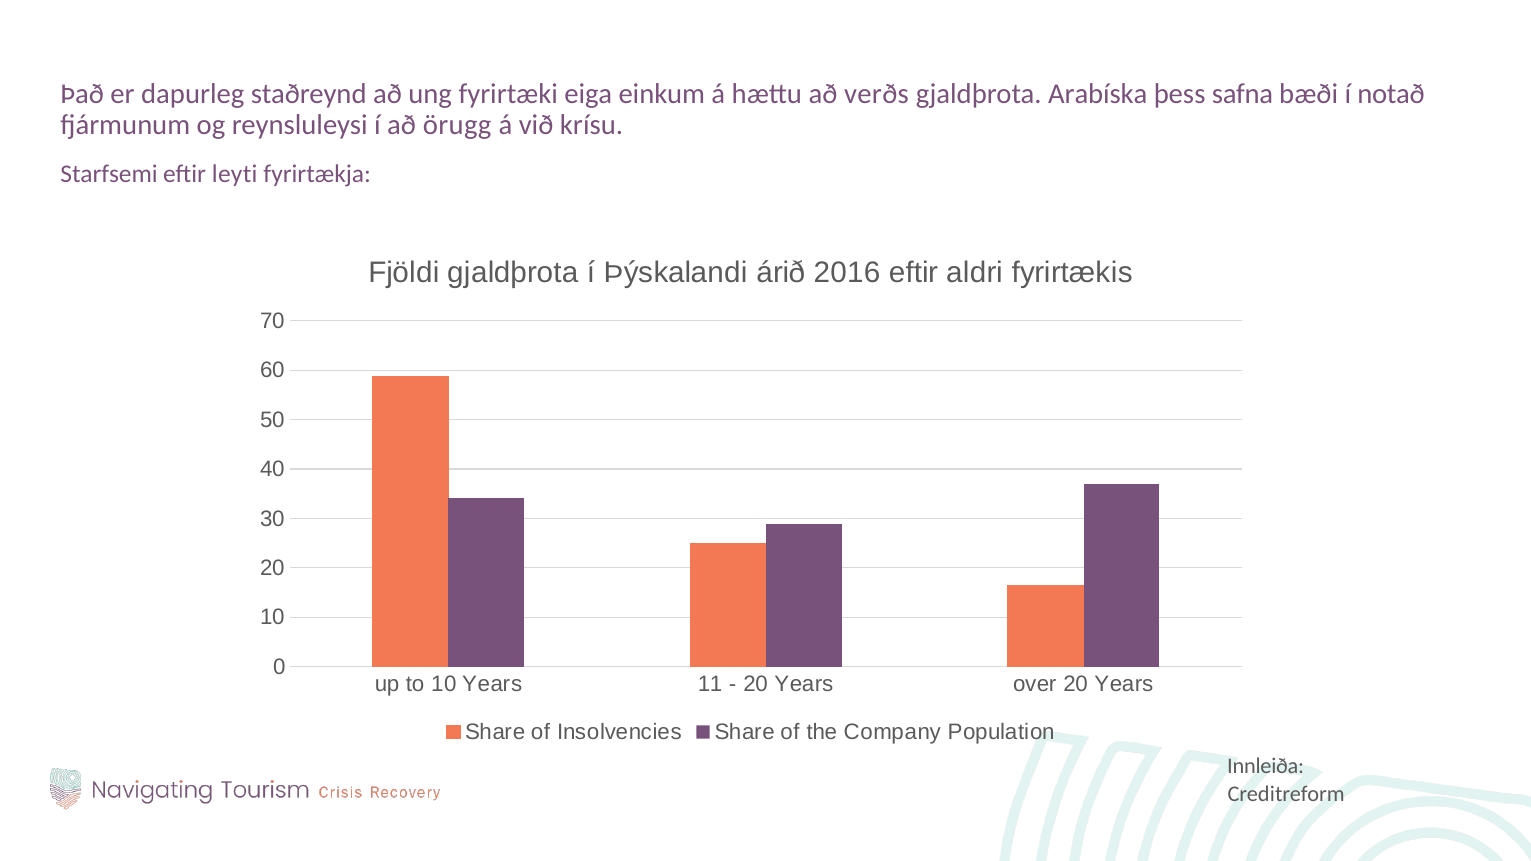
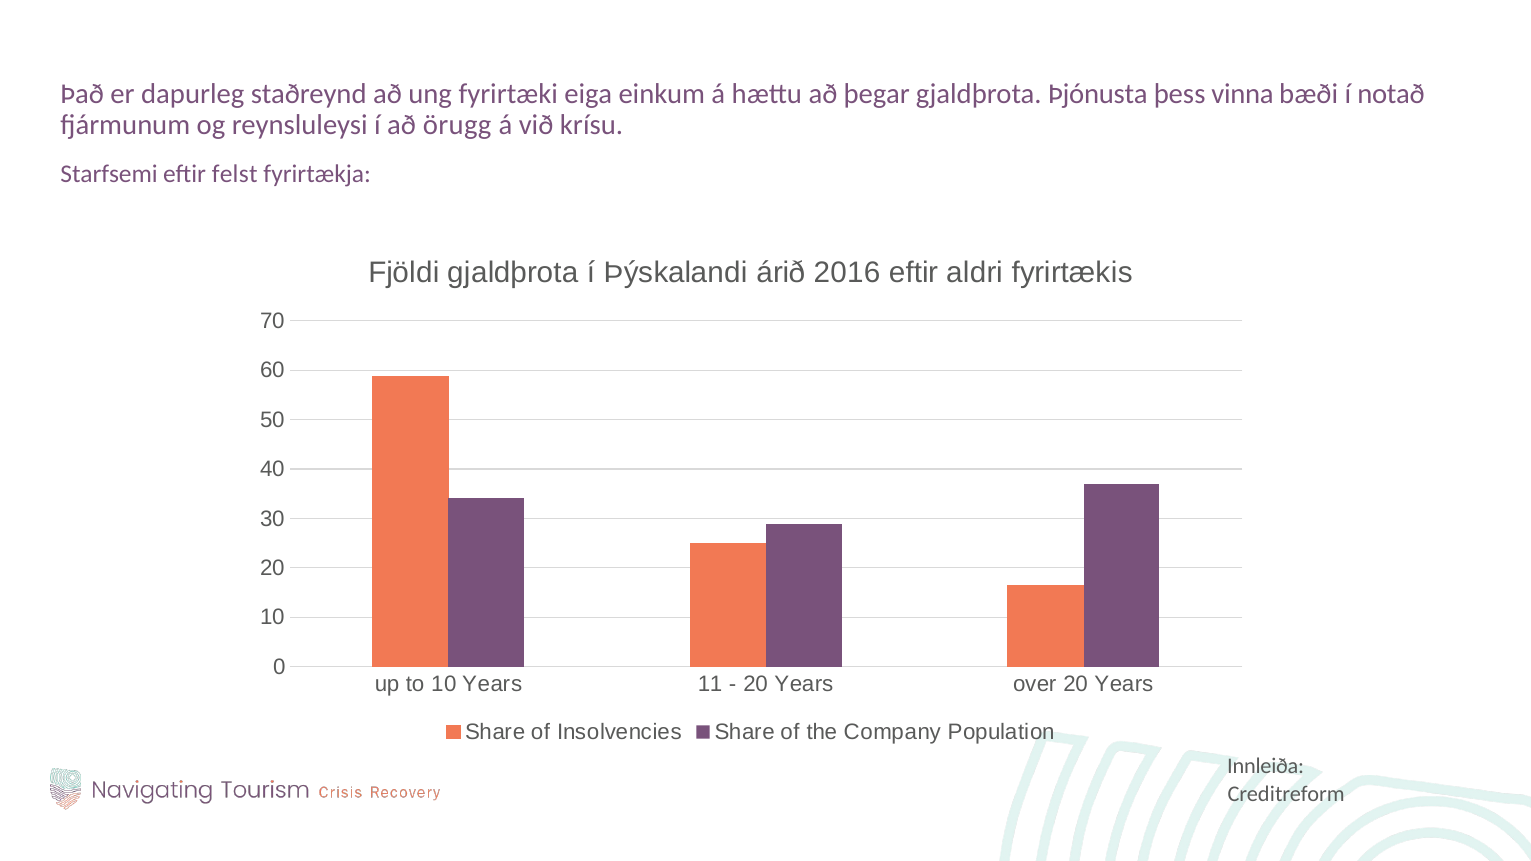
verðs: verðs -> þegar (877, 94)
Arabíska: Arabíska -> Þjónusta (1098, 94)
safna: safna -> vinna (1243, 94)
leyti: leyti -> felst (235, 174)
